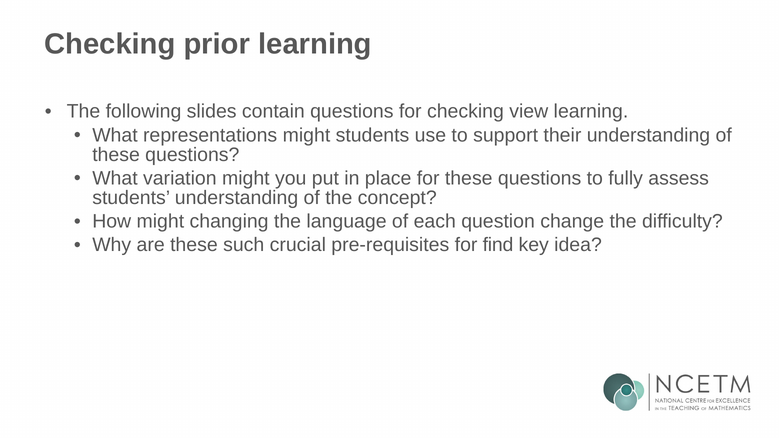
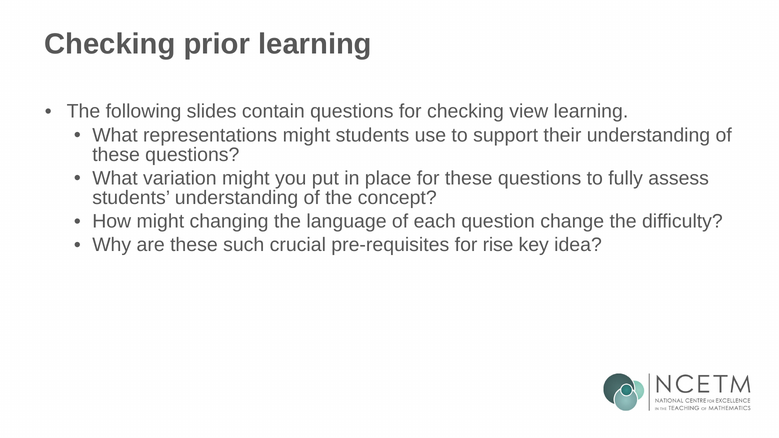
find: find -> rise (498, 245)
